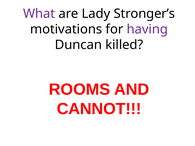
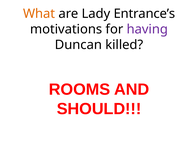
What colour: purple -> orange (39, 14)
Stronger’s: Stronger’s -> Entrance’s (144, 14)
CANNOT: CANNOT -> SHOULD (99, 109)
